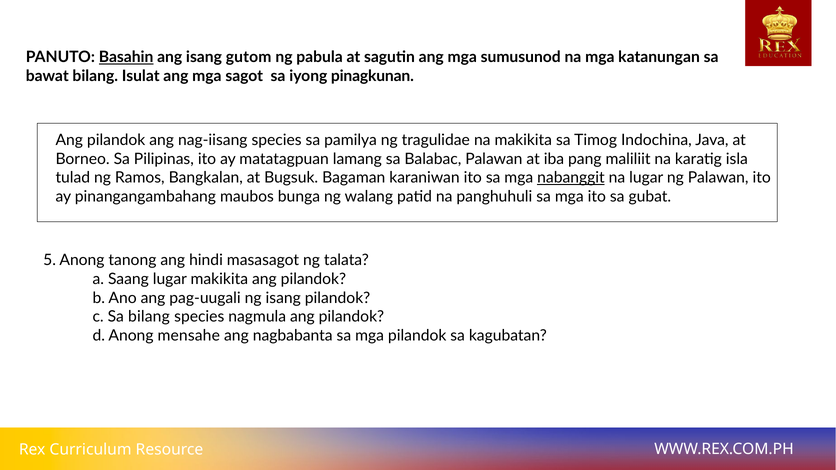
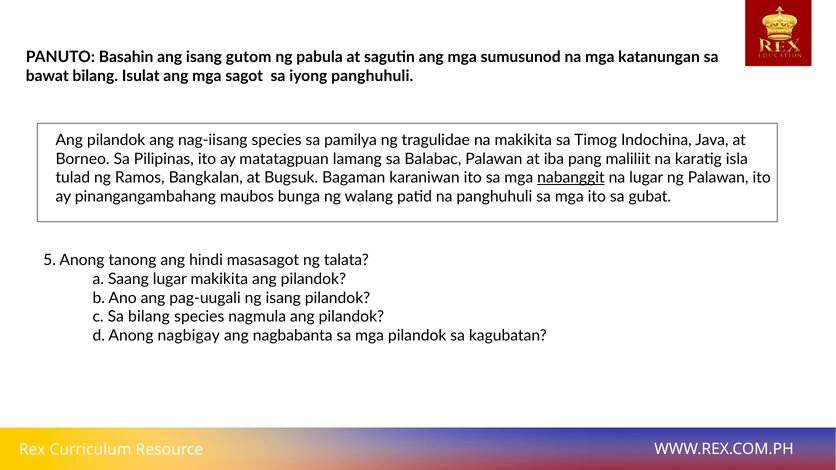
Basahin underline: present -> none (126, 57)
iyong pinagkunan: pinagkunan -> panghuhuli (372, 76)
mensahe: mensahe -> nagbigay (189, 336)
